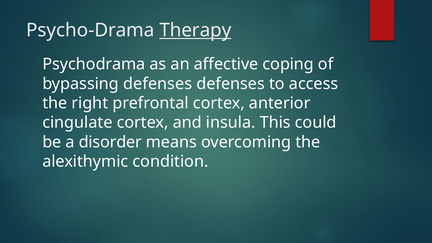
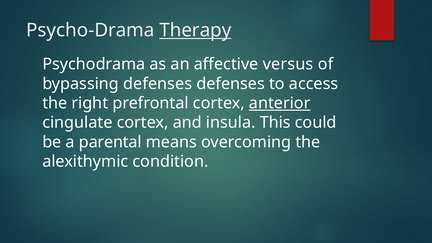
coping: coping -> versus (288, 64)
anterior underline: none -> present (280, 103)
disorder: disorder -> parental (110, 142)
